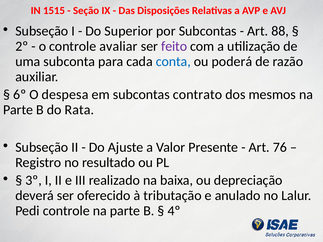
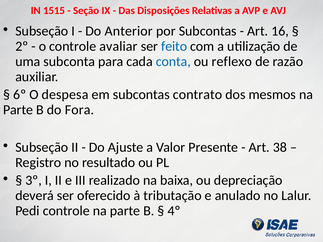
Superior: Superior -> Anterior (129, 31)
88: 88 -> 16 (280, 31)
feito colour: purple -> blue (174, 46)
poderá: poderá -> reflexo (232, 62)
Rata: Rata -> Fora (79, 110)
76: 76 -> 38 (280, 147)
